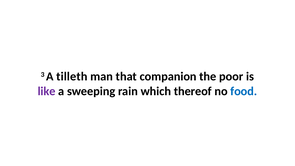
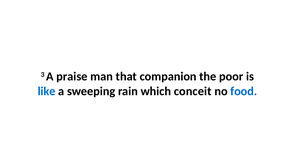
tilleth: tilleth -> praise (72, 76)
like colour: purple -> blue (47, 91)
thereof: thereof -> conceit (193, 91)
